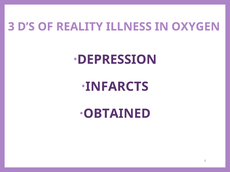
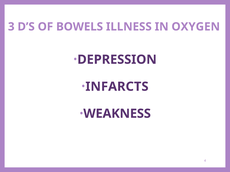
REALITY: REALITY -> BOWELS (80, 27)
OBTAINED: OBTAINED -> WEAKNESS (117, 114)
